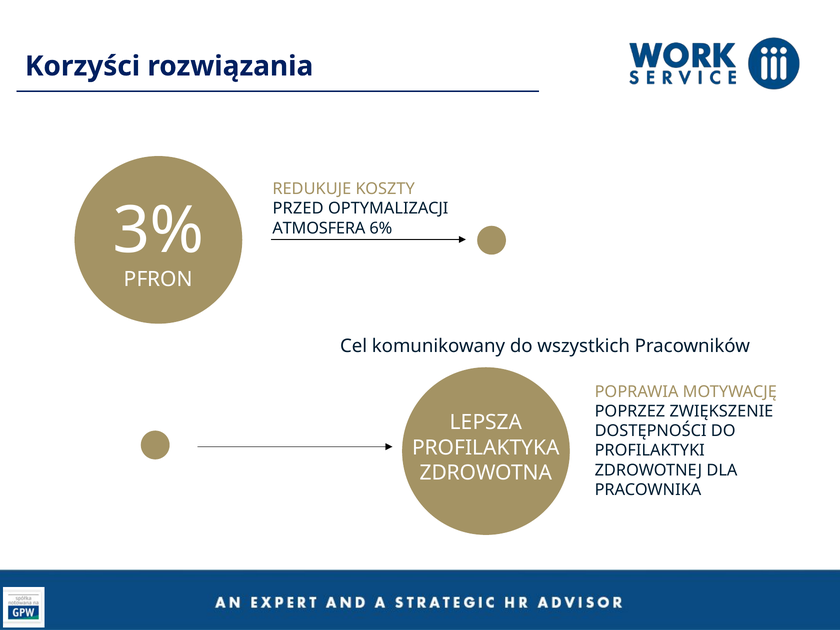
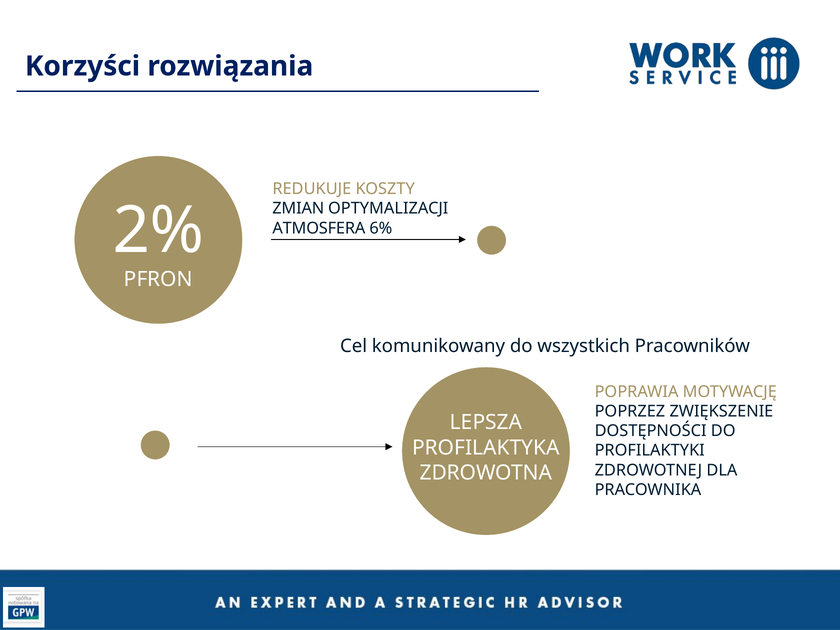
PRZED: PRZED -> ZMIAN (298, 209)
3%: 3% -> 2% (158, 231)
